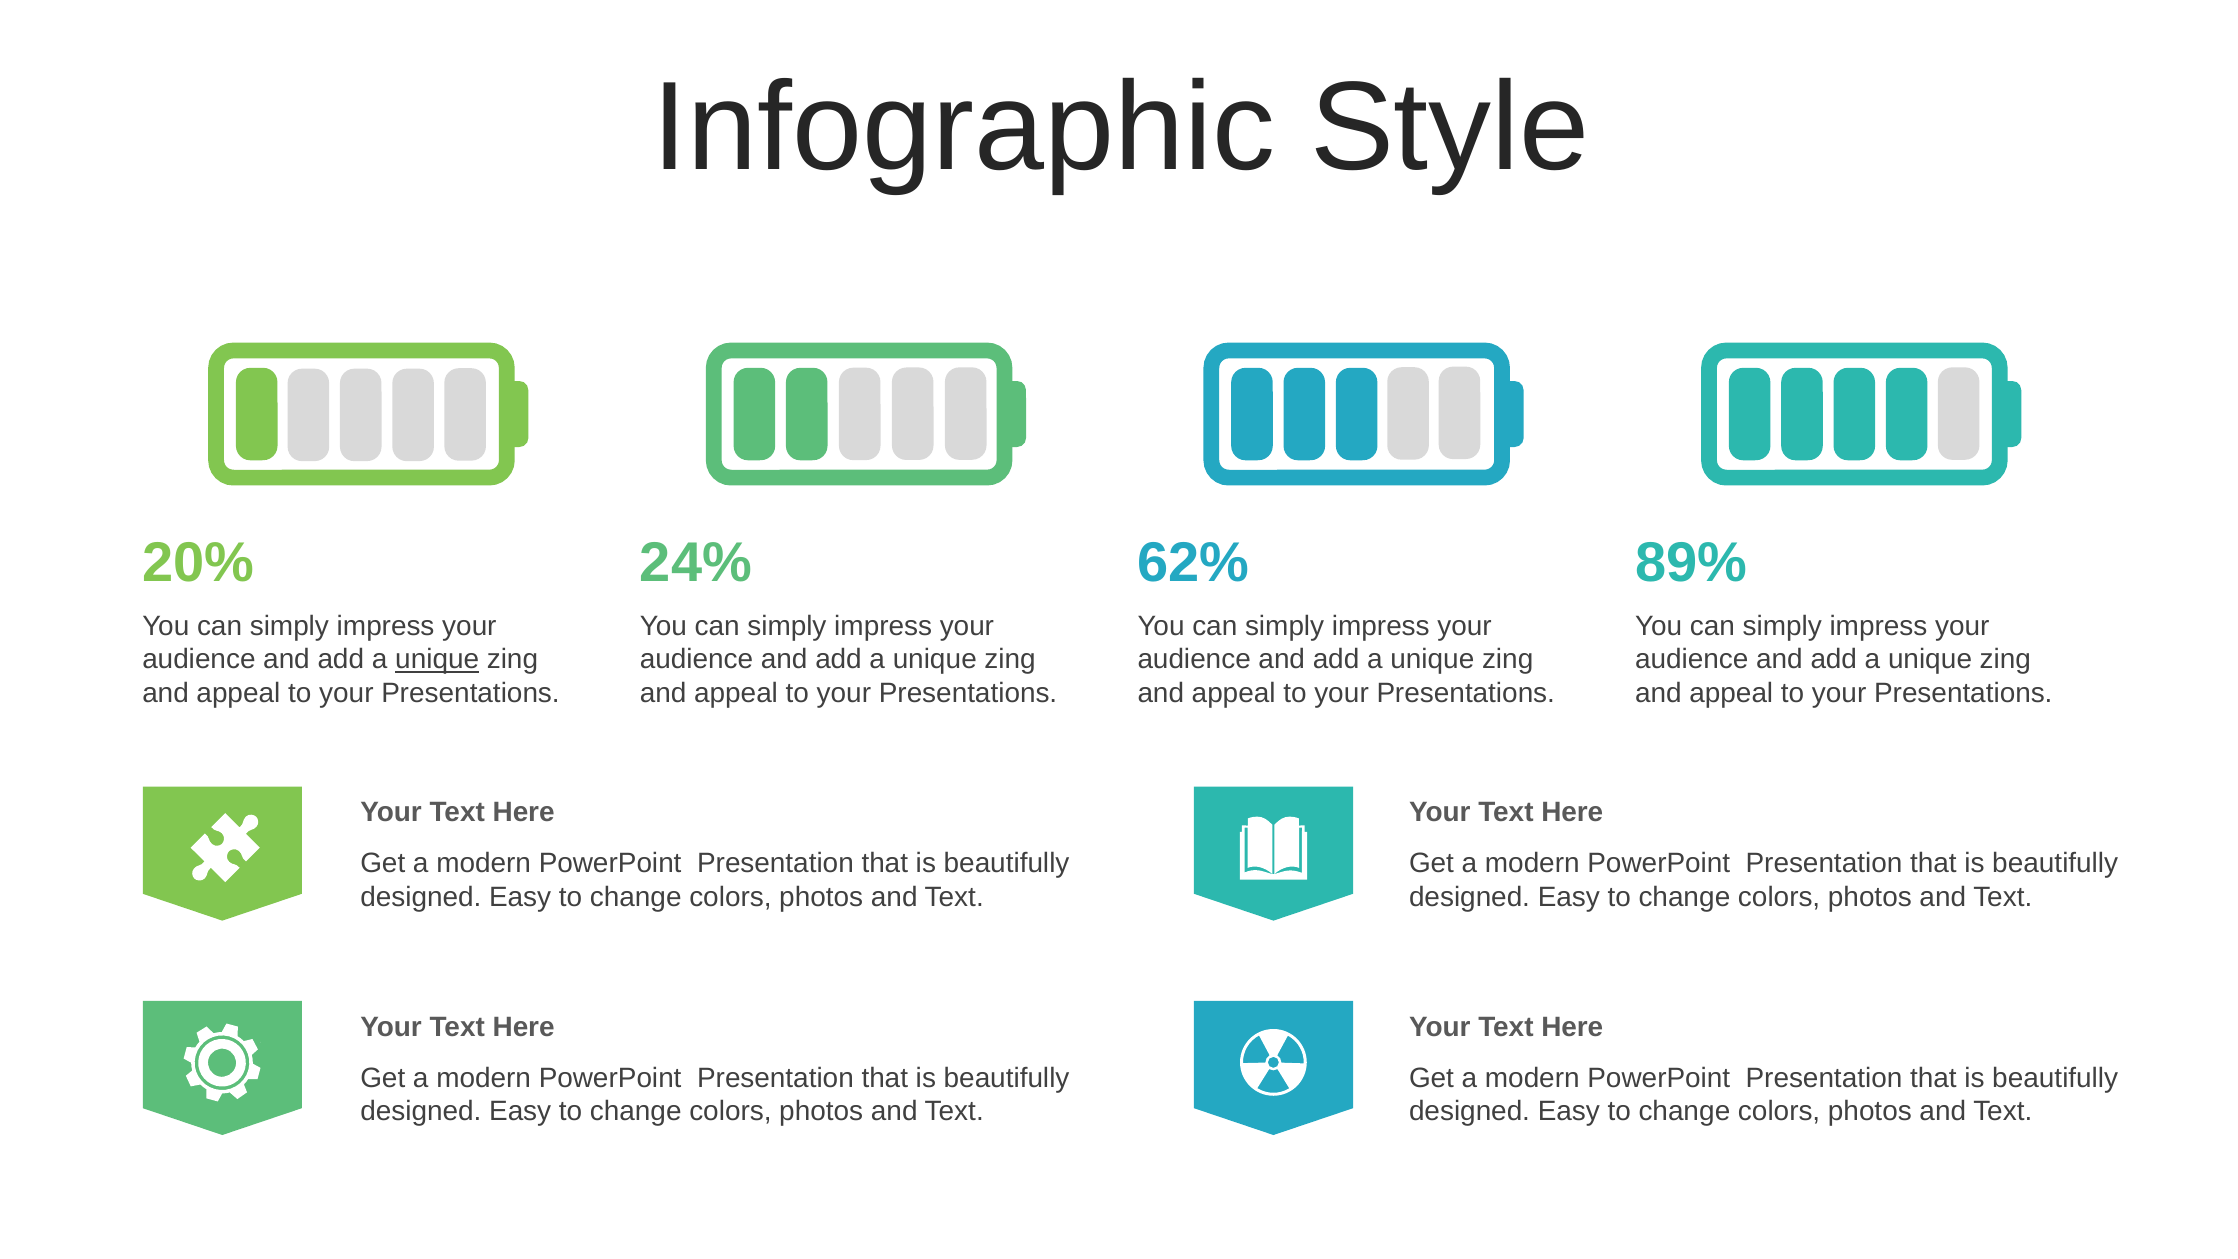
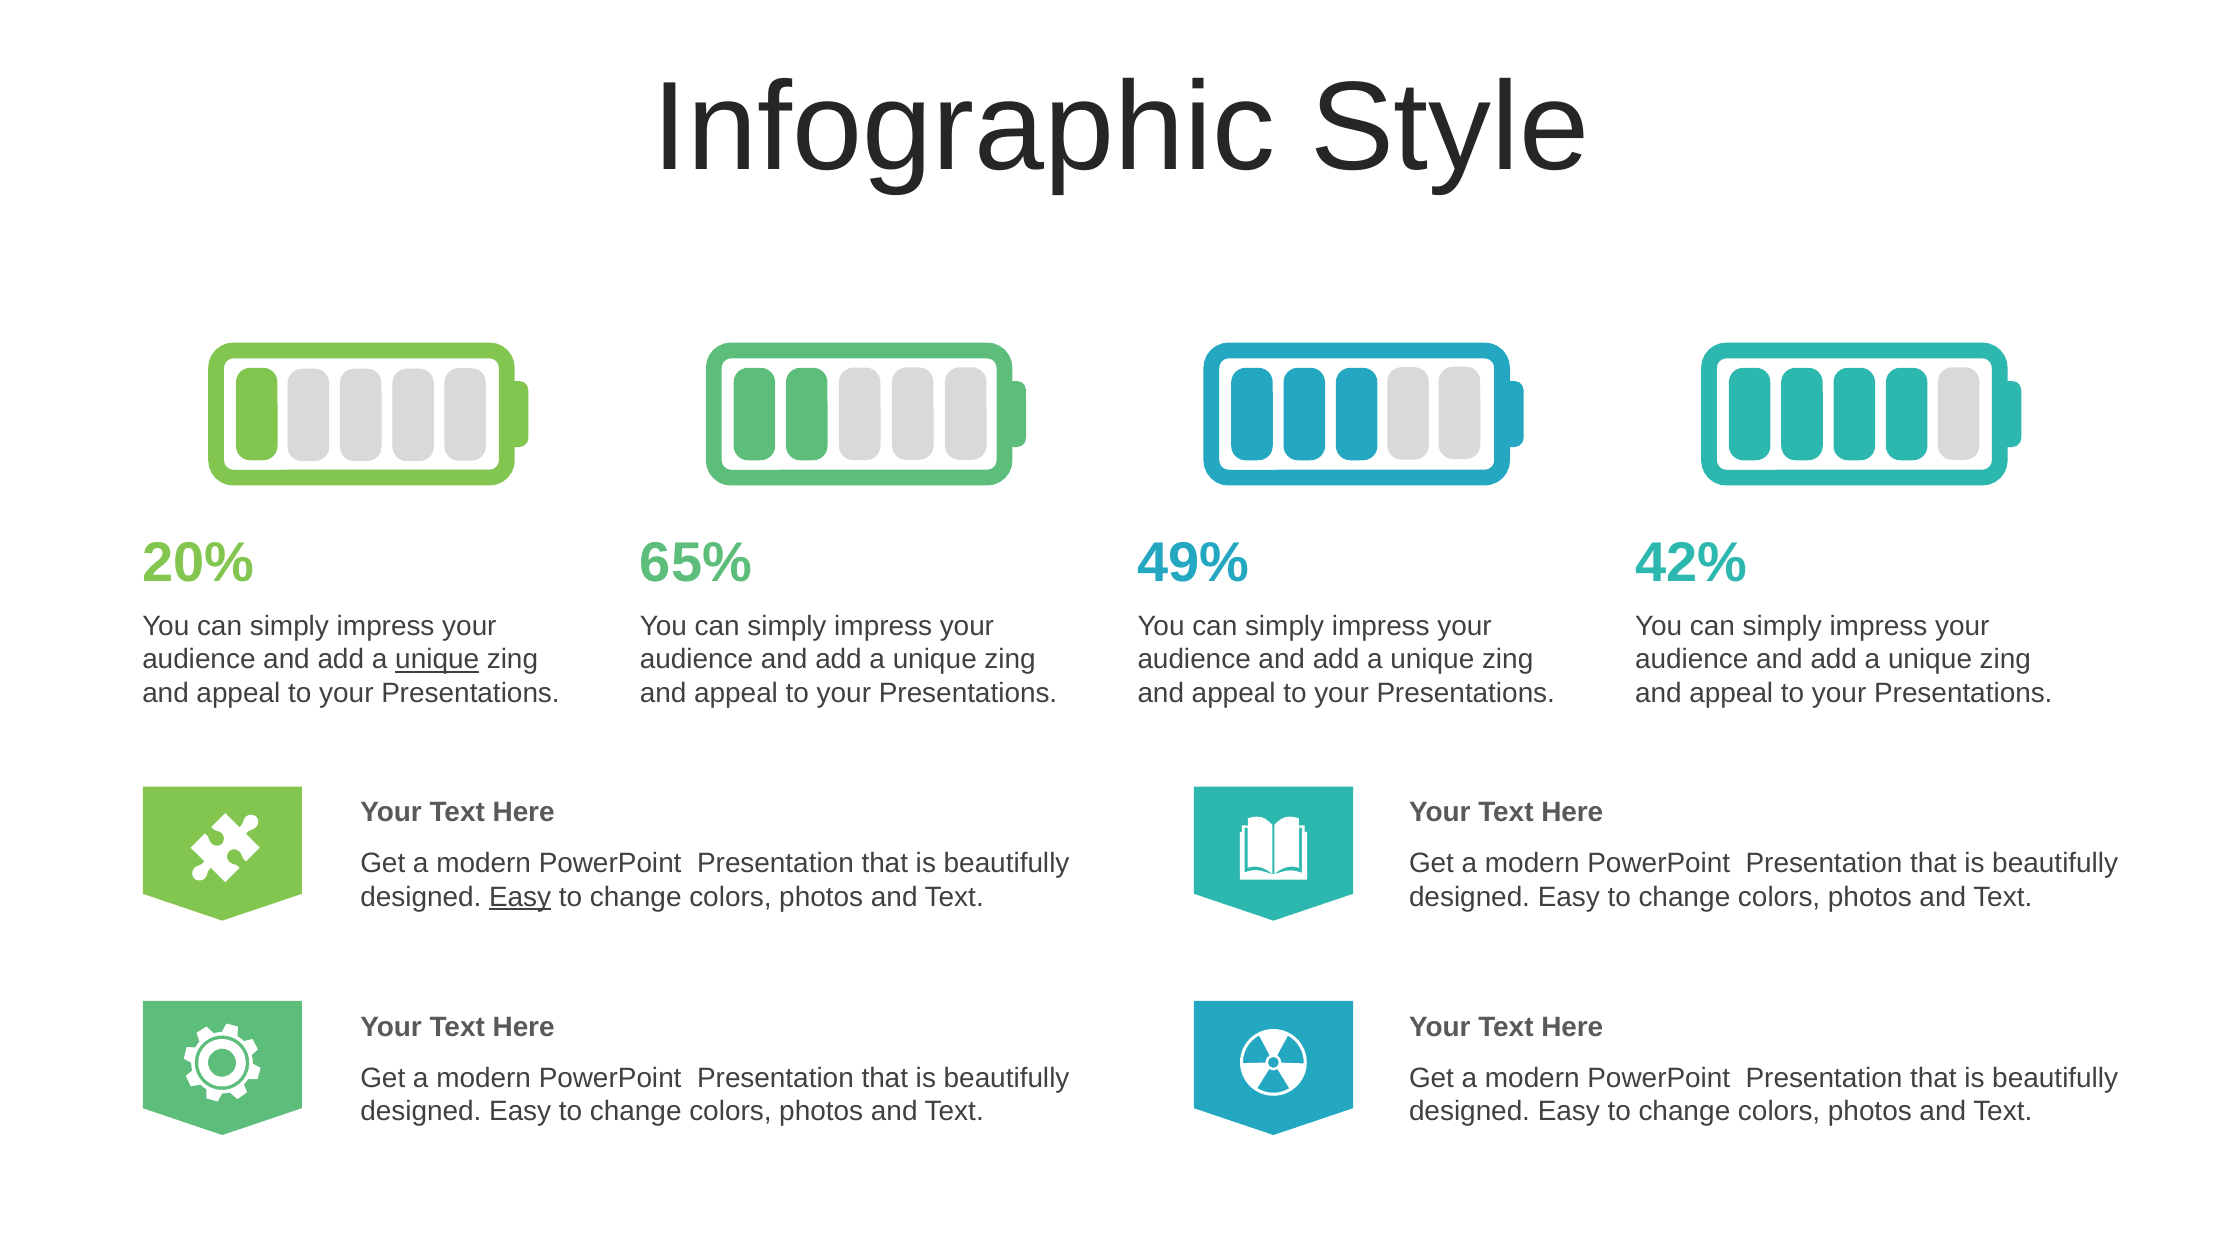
24%: 24% -> 65% (696, 563)
62%: 62% -> 49% (1193, 563)
89%: 89% -> 42% (1691, 563)
Easy underline: none -> present (520, 897)
